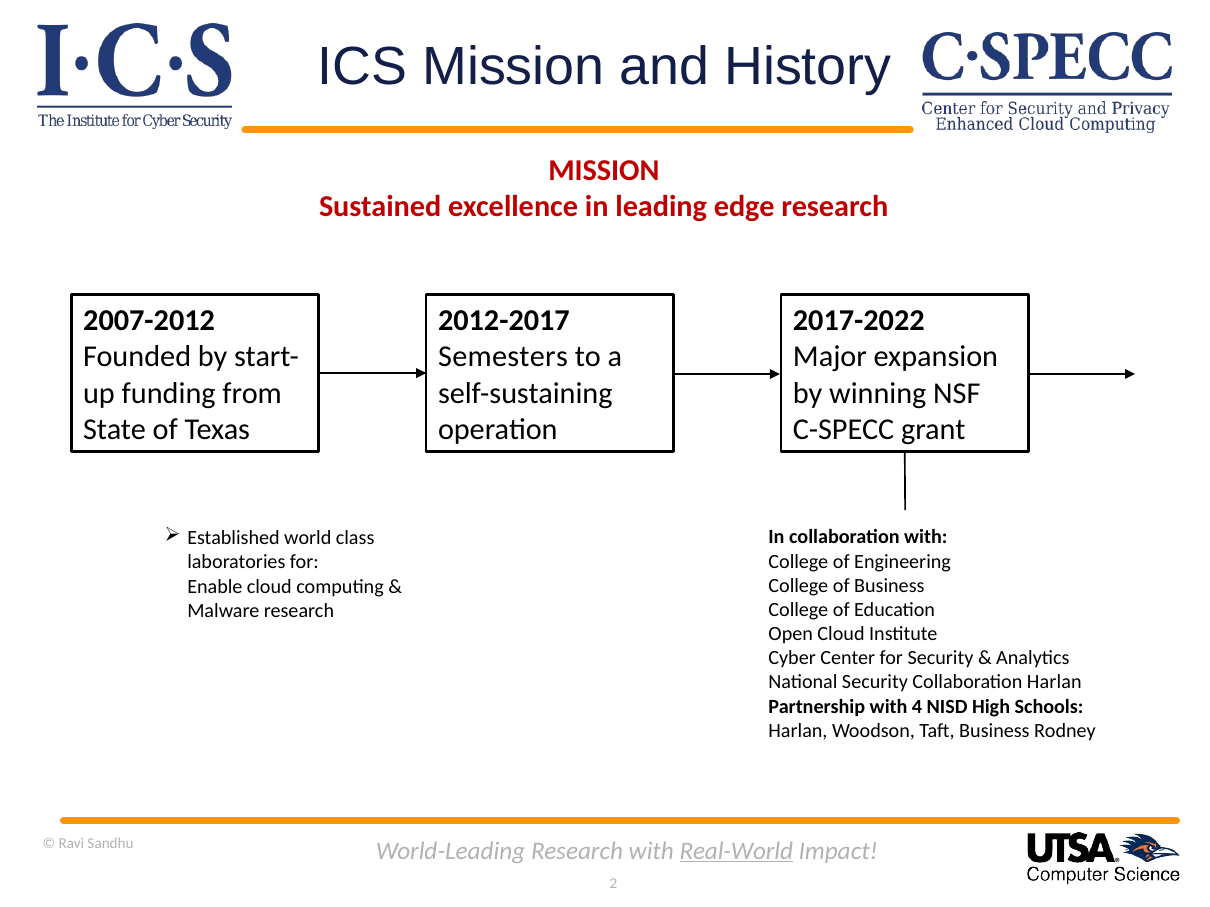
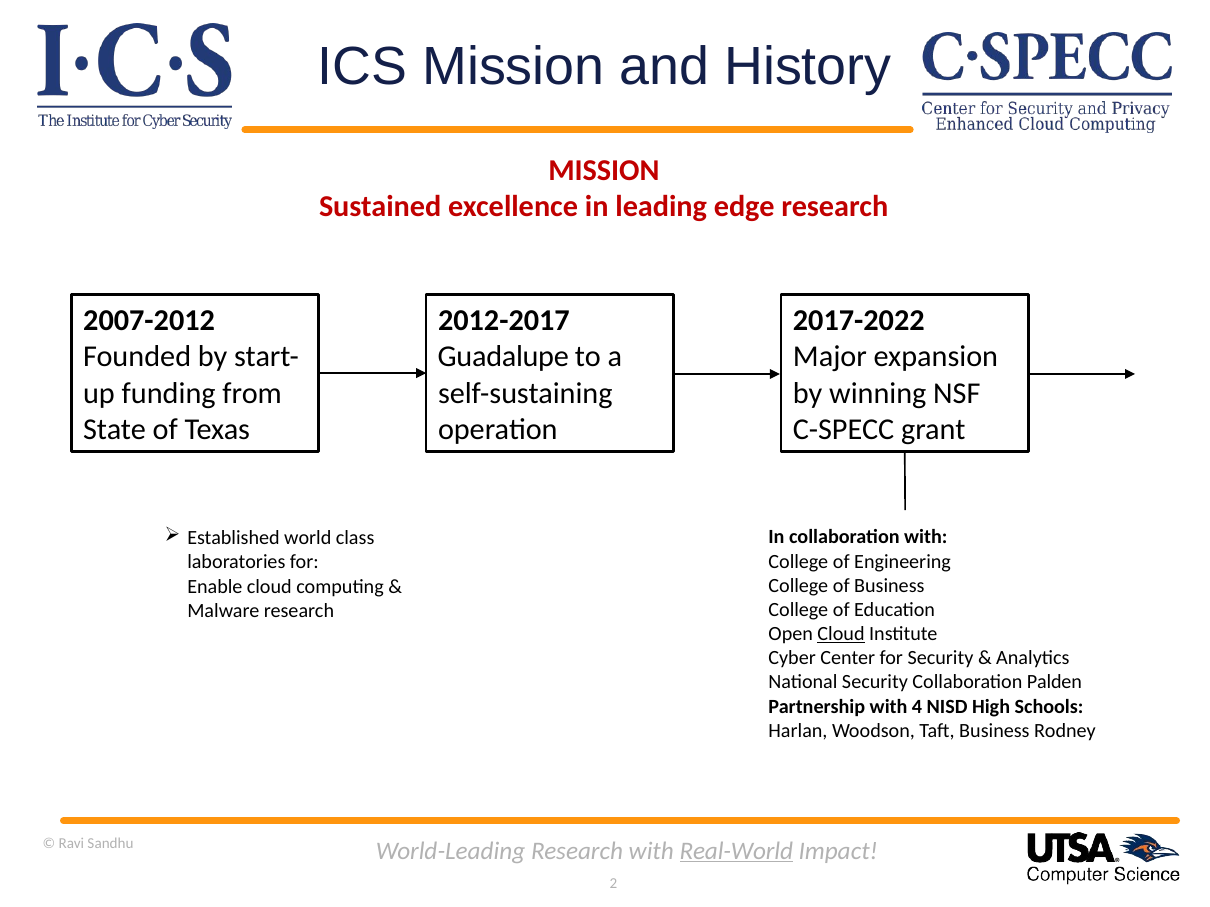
Semesters: Semesters -> Guadalupe (503, 357)
Cloud underline: none -> present (841, 634)
Collaboration Harlan: Harlan -> Palden (1054, 683)
